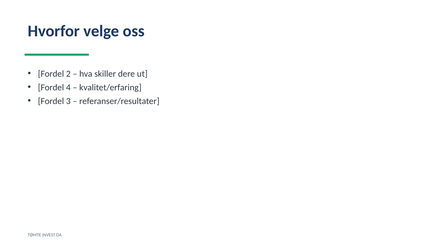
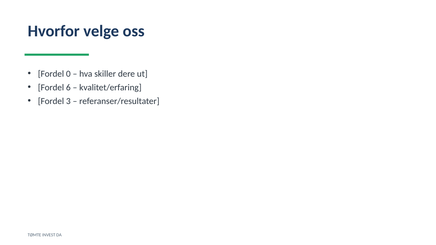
2: 2 -> 0 (68, 74)
4: 4 -> 6 (68, 87)
